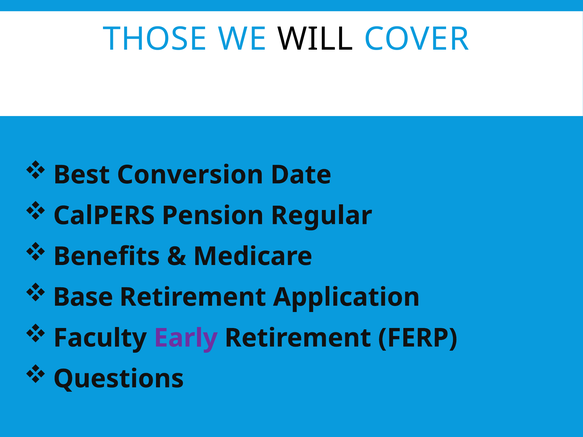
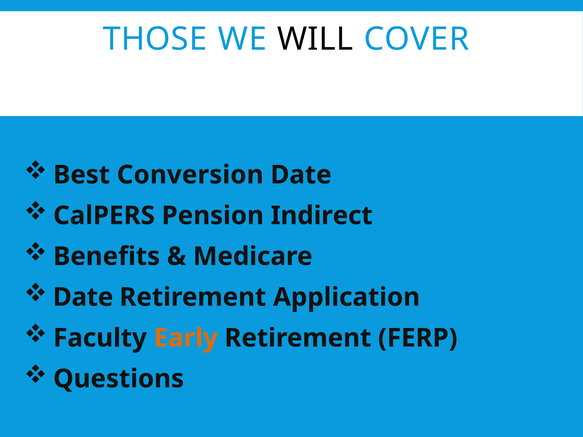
Regular: Regular -> Indirect (322, 216)
Base: Base -> Date (83, 297)
Early colour: purple -> orange (186, 338)
